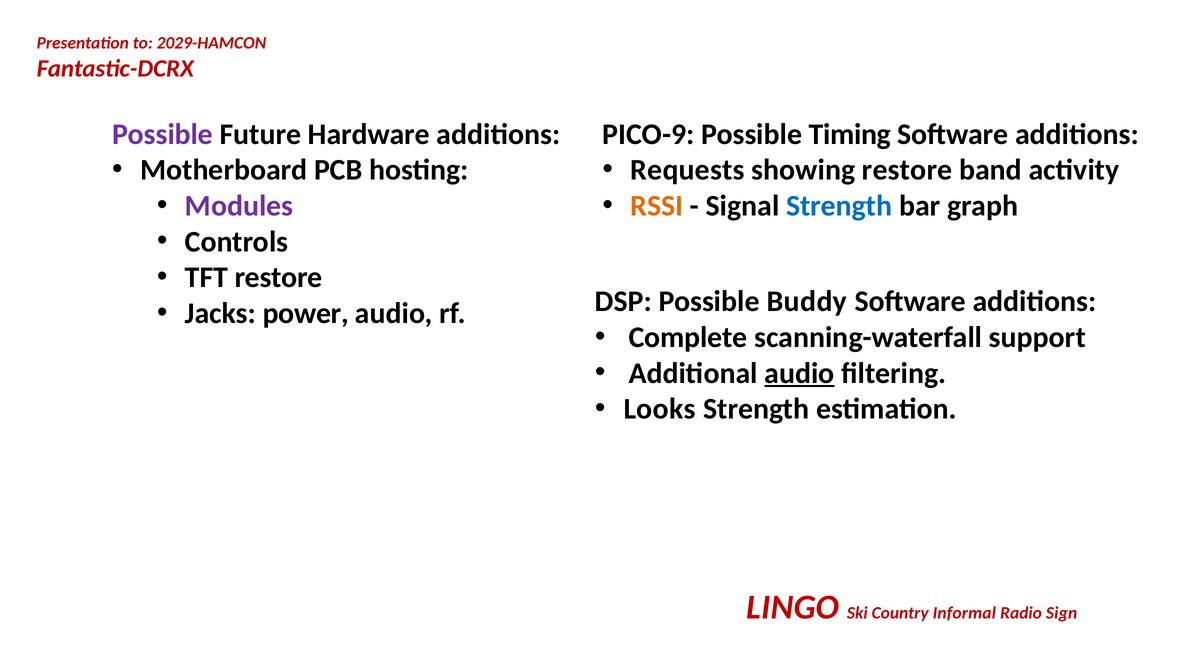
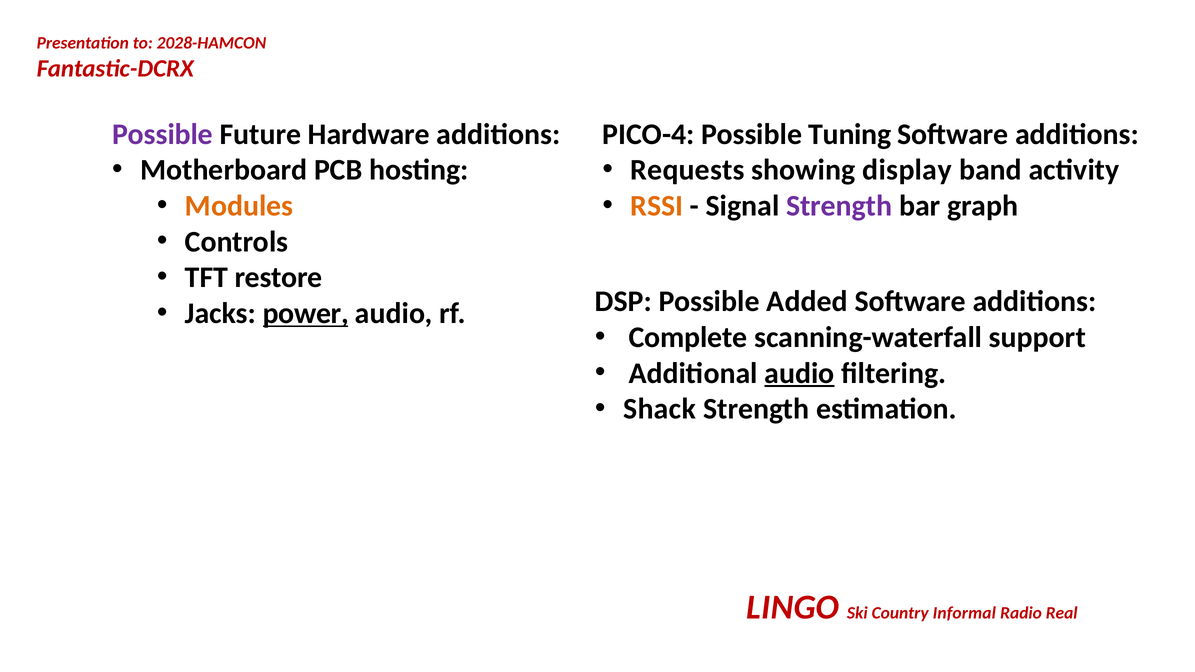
2029-HAMCON: 2029-HAMCON -> 2028-HAMCON (211, 43)
PICO-9: PICO-9 -> PICO-4 (648, 134)
Timing: Timing -> Tuning (850, 134)
showing restore: restore -> display (907, 170)
Modules colour: purple -> orange (239, 206)
Strength colour: blue -> purple (839, 206)
Buddy: Buddy -> Added (807, 302)
power underline: none -> present (306, 313)
Looks: Looks -> Shack (660, 409)
Sign: Sign -> Real (1062, 613)
